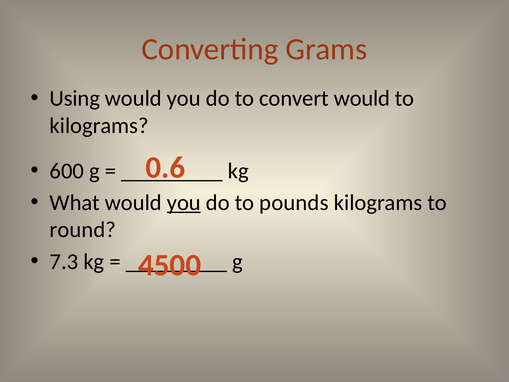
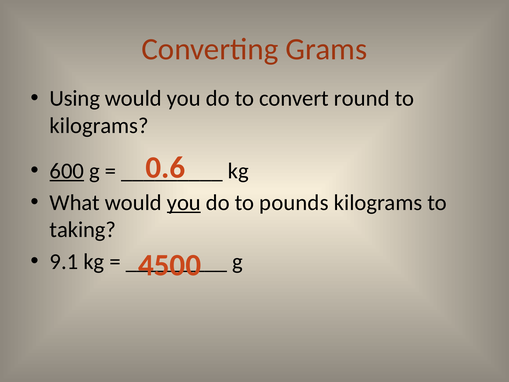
convert would: would -> round (362, 98)
600 underline: none -> present (67, 171)
round: round -> taking (83, 230)
7.3: 7.3 -> 9.1 (64, 261)
